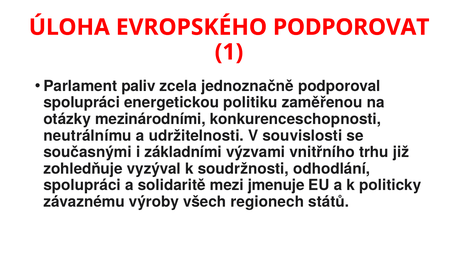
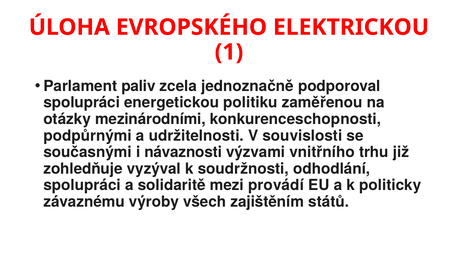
PODPOROVAT: PODPOROVAT -> ELEKTRICKOU (351, 27)
neutrálnímu: neutrálnímu -> podpůrnými (88, 135)
základními: základními -> návaznosti (183, 152)
jmenuje: jmenuje -> provádí (276, 185)
regionech: regionech -> zajištěním (267, 201)
